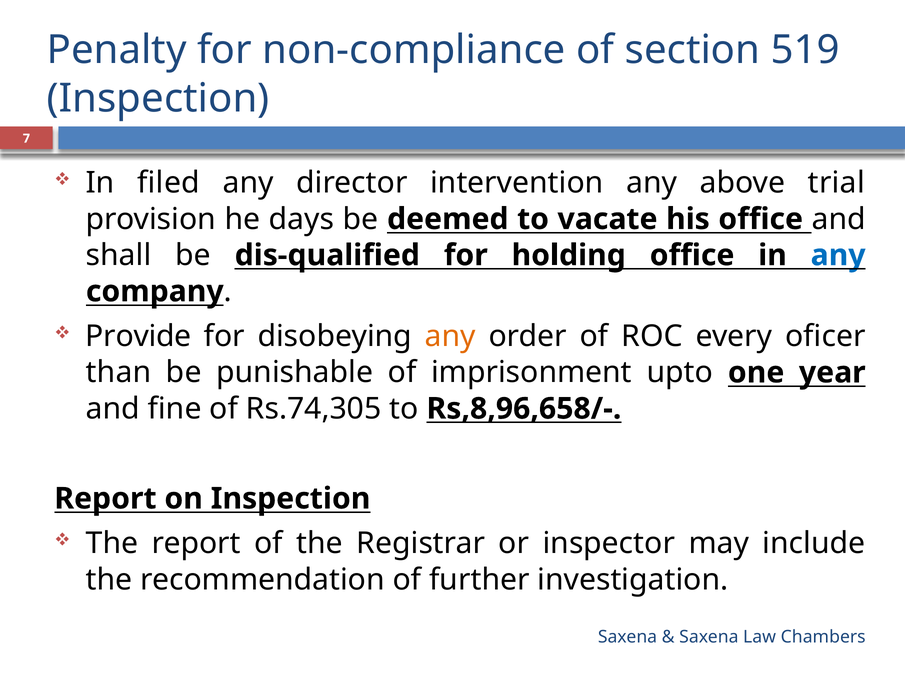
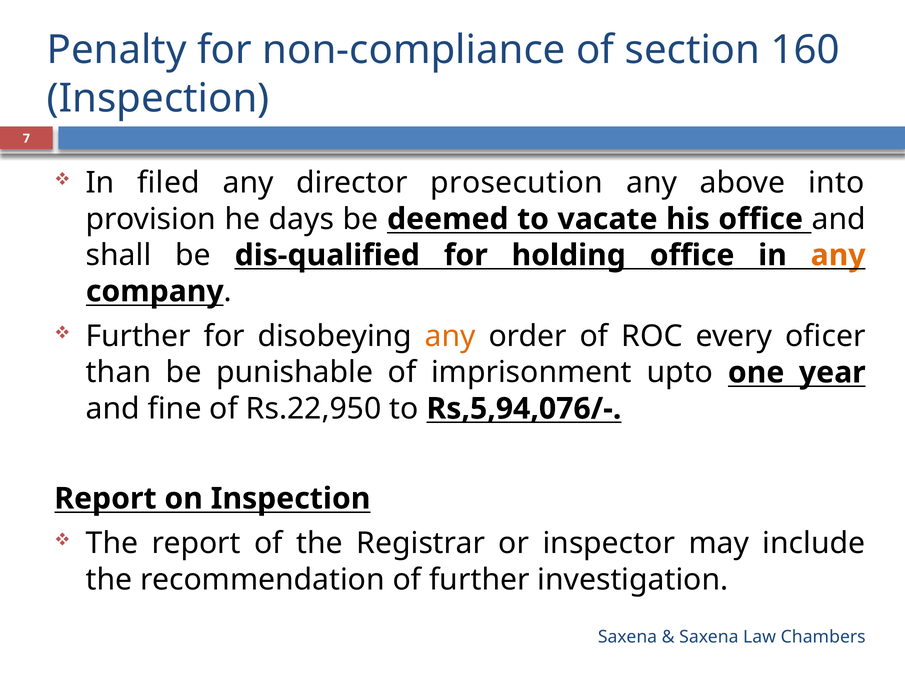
519: 519 -> 160 (805, 50)
intervention: intervention -> prosecution (517, 183)
trial: trial -> into (836, 183)
any colour: blue -> orange (838, 256)
Provide: Provide -> Further (138, 337)
Rs.74,305: Rs.74,305 -> Rs.22,950 (314, 409)
Rs,8,96,658/-: Rs,8,96,658/- -> Rs,5,94,076/- (524, 409)
